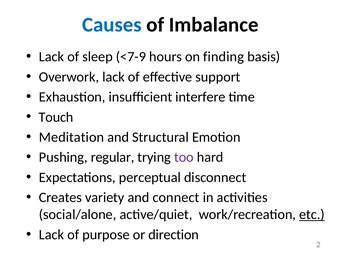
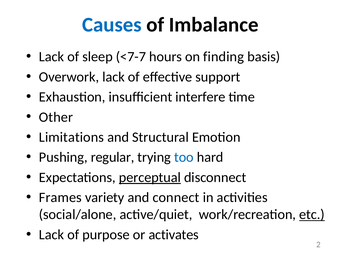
<7-9: <7-9 -> <7-7 (131, 57)
Touch: Touch -> Other (56, 117)
Meditation: Meditation -> Limitations (71, 137)
too colour: purple -> blue (184, 157)
perceptual underline: none -> present (150, 177)
Creates: Creates -> Frames (60, 197)
direction: direction -> activates (174, 234)
